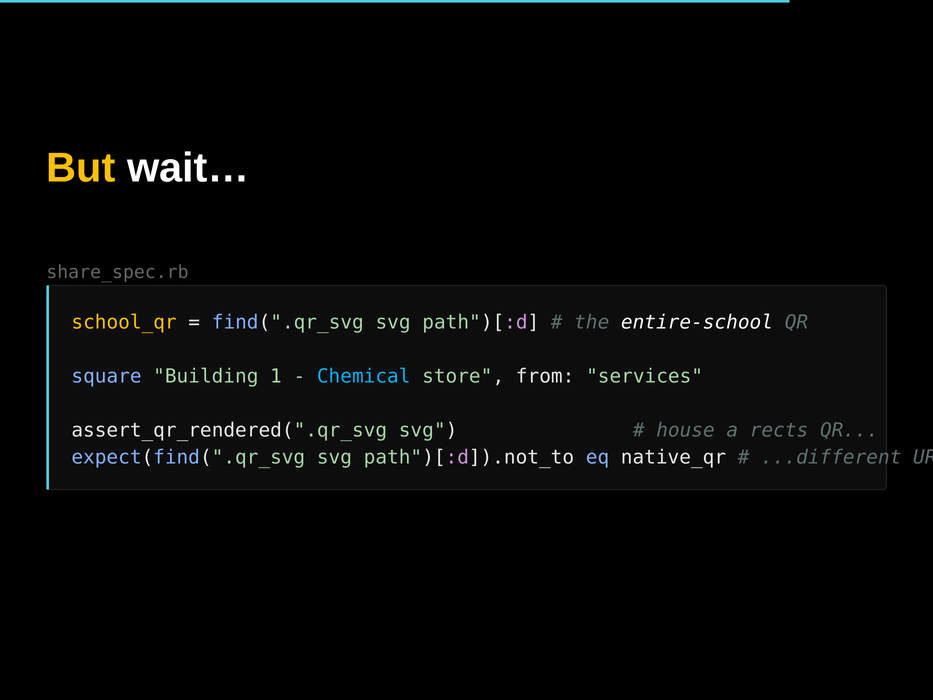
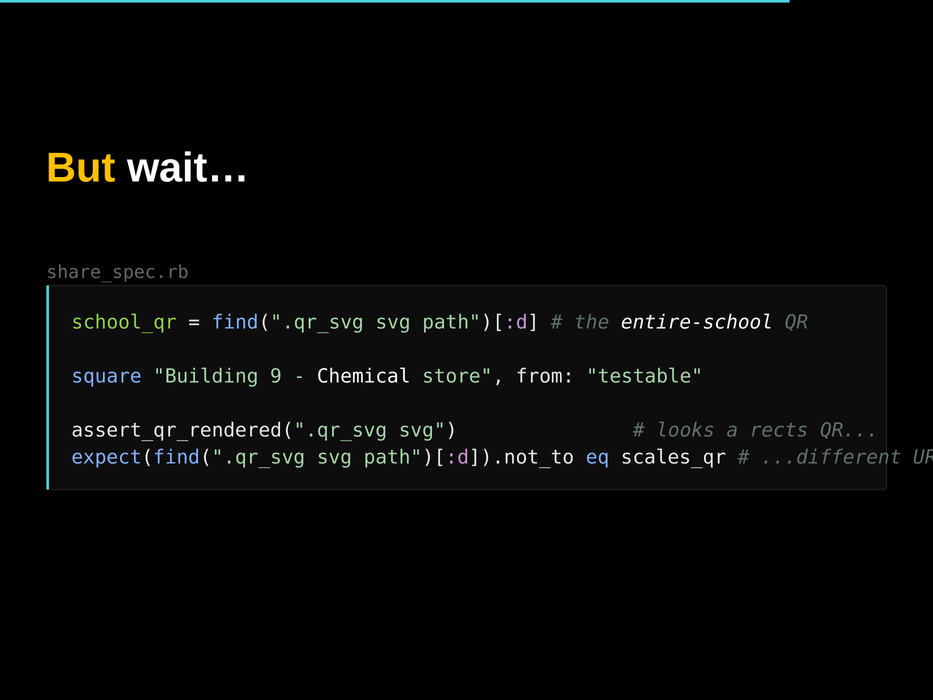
school_qr colour: yellow -> light green (124, 322)
1: 1 -> 9 (276, 376)
Chemical colour: light blue -> white (364, 376)
services: services -> testable (645, 376)
house: house -> looks (685, 430)
native_qr: native_qr -> scales_qr (673, 457)
